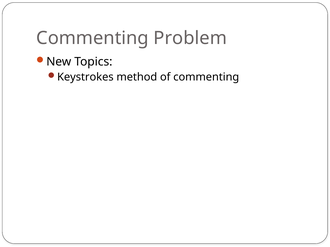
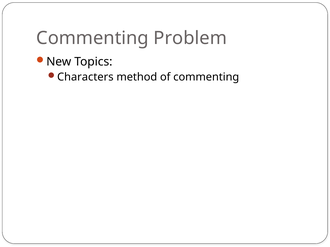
Keystrokes: Keystrokes -> Characters (85, 77)
